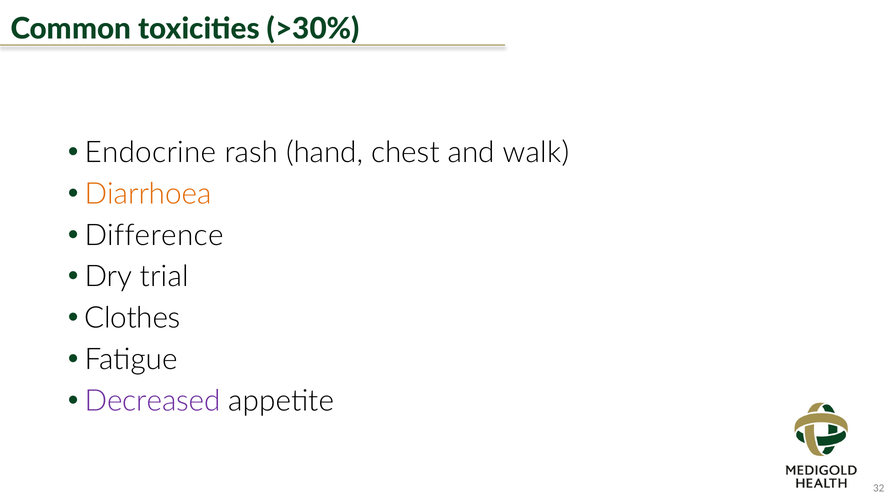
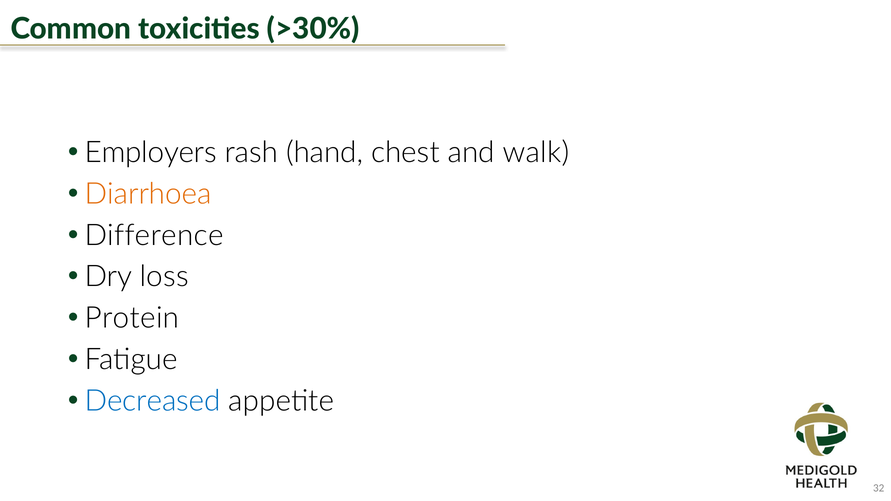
Endocrine: Endocrine -> Employers (151, 153)
trial: trial -> loss (164, 277)
Clothes: Clothes -> Protein (132, 318)
Decreased colour: purple -> blue (153, 401)
